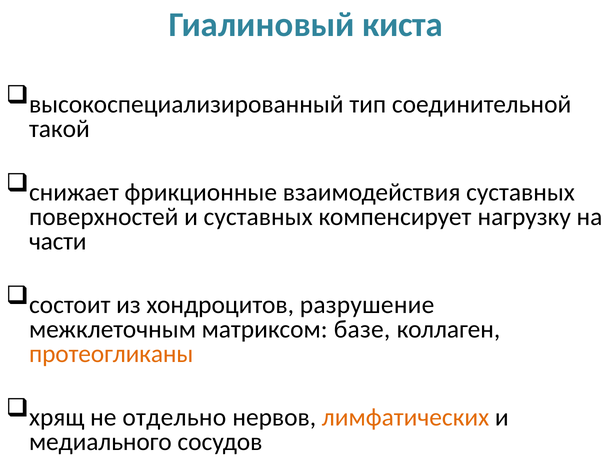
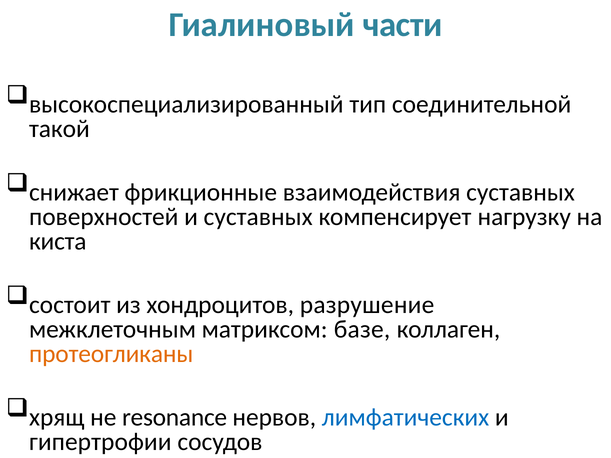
киста: киста -> части (403, 25)
части: части -> киста (58, 241)
отдельно: отдельно -> resonance (175, 418)
лимфатических colour: orange -> blue (406, 418)
медиального: медиального -> гипертрофии (100, 442)
